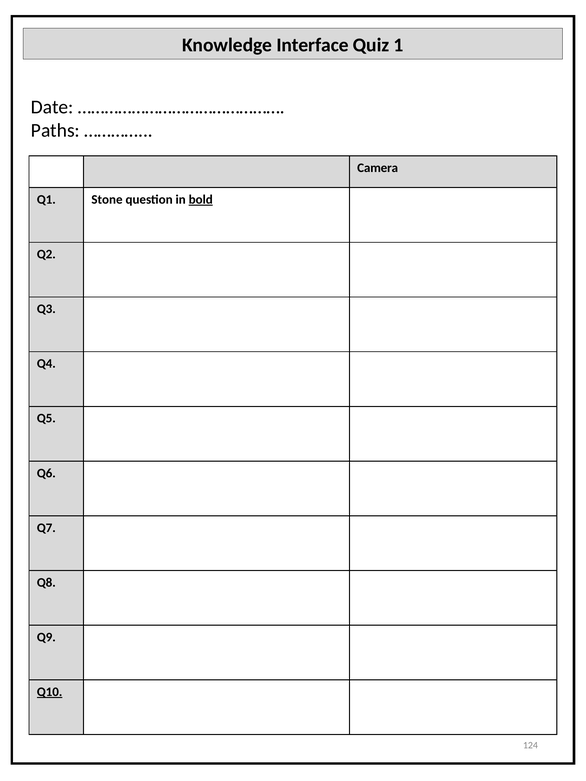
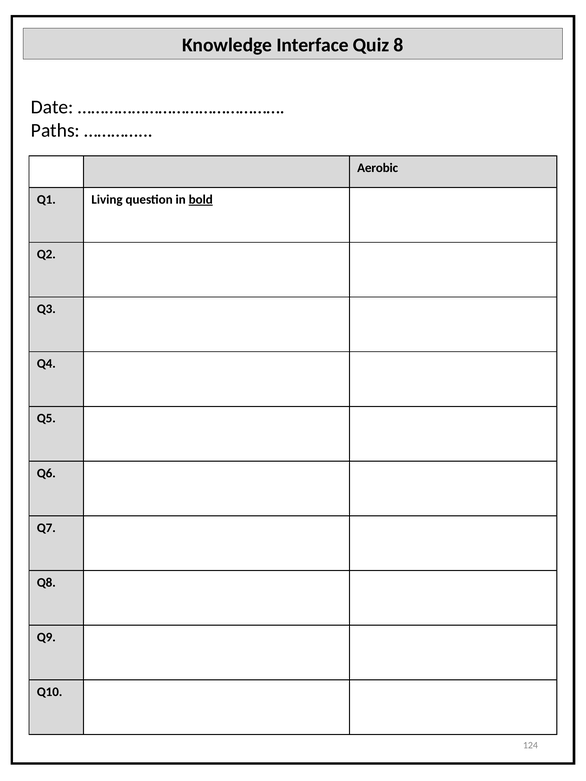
1: 1 -> 8 (399, 45)
Camera: Camera -> Aerobic (378, 168)
Stone: Stone -> Living (107, 200)
Q10 underline: present -> none (50, 692)
